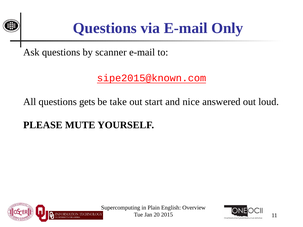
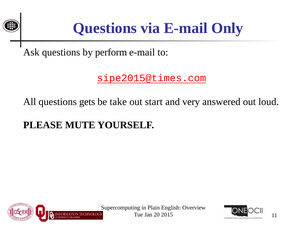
scanner: scanner -> perform (111, 52)
sipe2015@known.com: sipe2015@known.com -> sipe2015@times.com (152, 78)
nice: nice -> very (191, 102)
